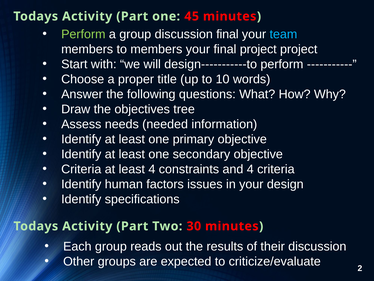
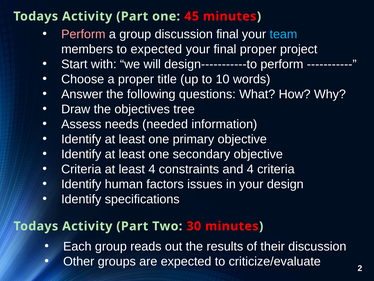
Perform colour: light green -> pink (83, 34)
to members: members -> expected (156, 49)
final project: project -> proper (258, 49)
